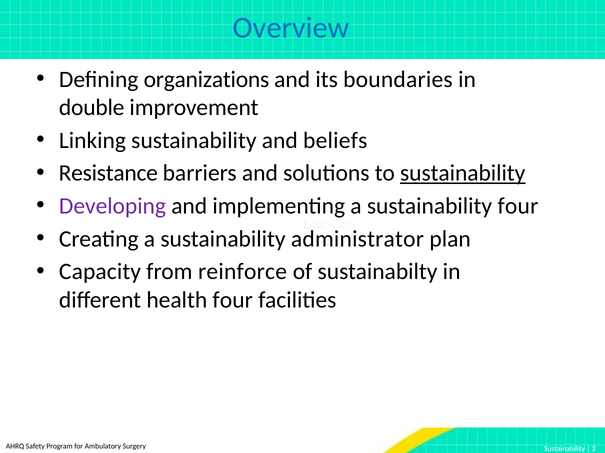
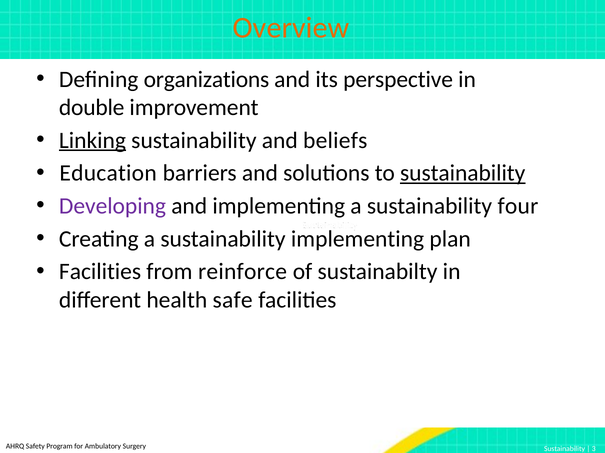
Overview colour: blue -> orange (291, 28)
boundaries: boundaries -> perspective (398, 79)
Linking underline: none -> present (93, 141)
Resistance: Resistance -> Education (108, 173)
sustainability administrator: administrator -> implementing (358, 239)
Capacity: Capacity -> Facilities (100, 272)
health four: four -> safe (233, 300)
